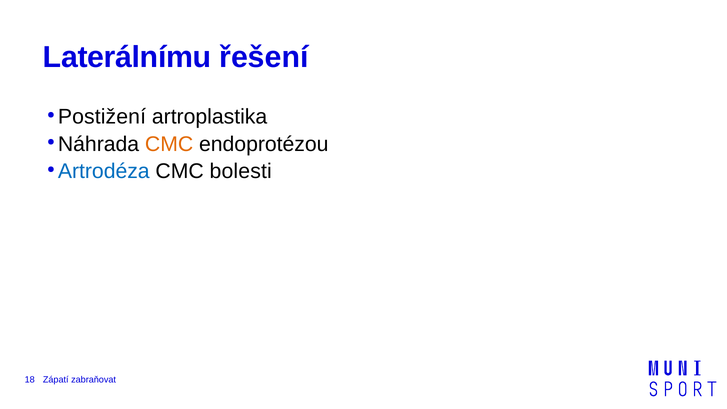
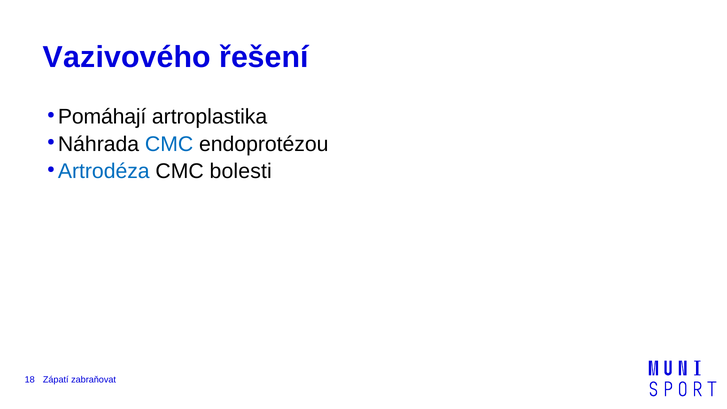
Laterálnímu: Laterálnímu -> Vazivového (127, 57)
Postižení: Postižení -> Pomáhají (102, 117)
CMC colour: orange -> blue (169, 144)
